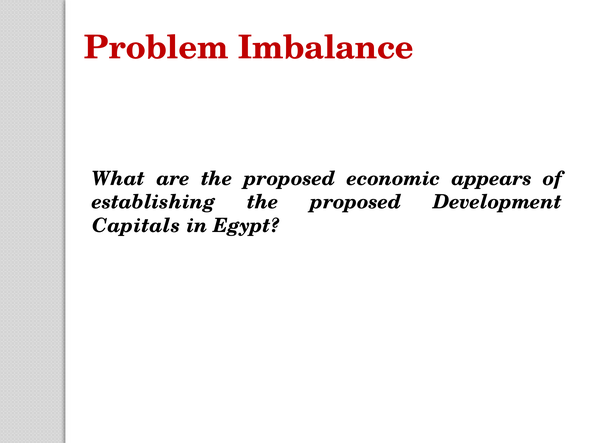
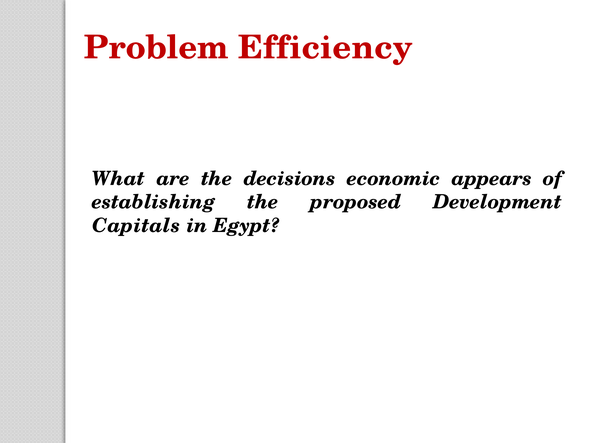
Imbalance: Imbalance -> Efficiency (326, 48)
are the proposed: proposed -> decisions (290, 178)
